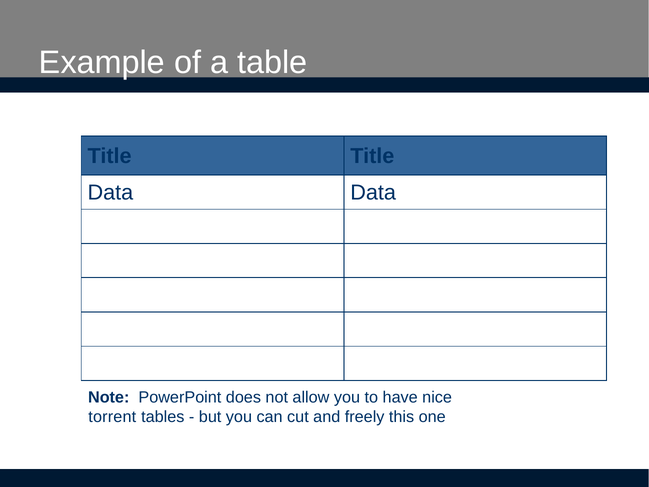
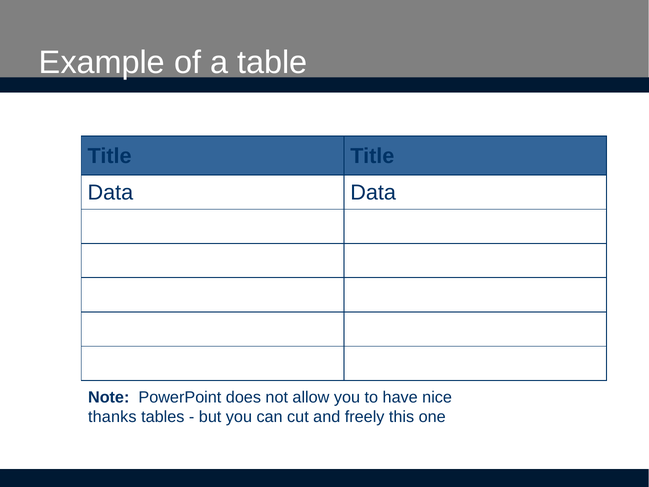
torrent: torrent -> thanks (112, 417)
